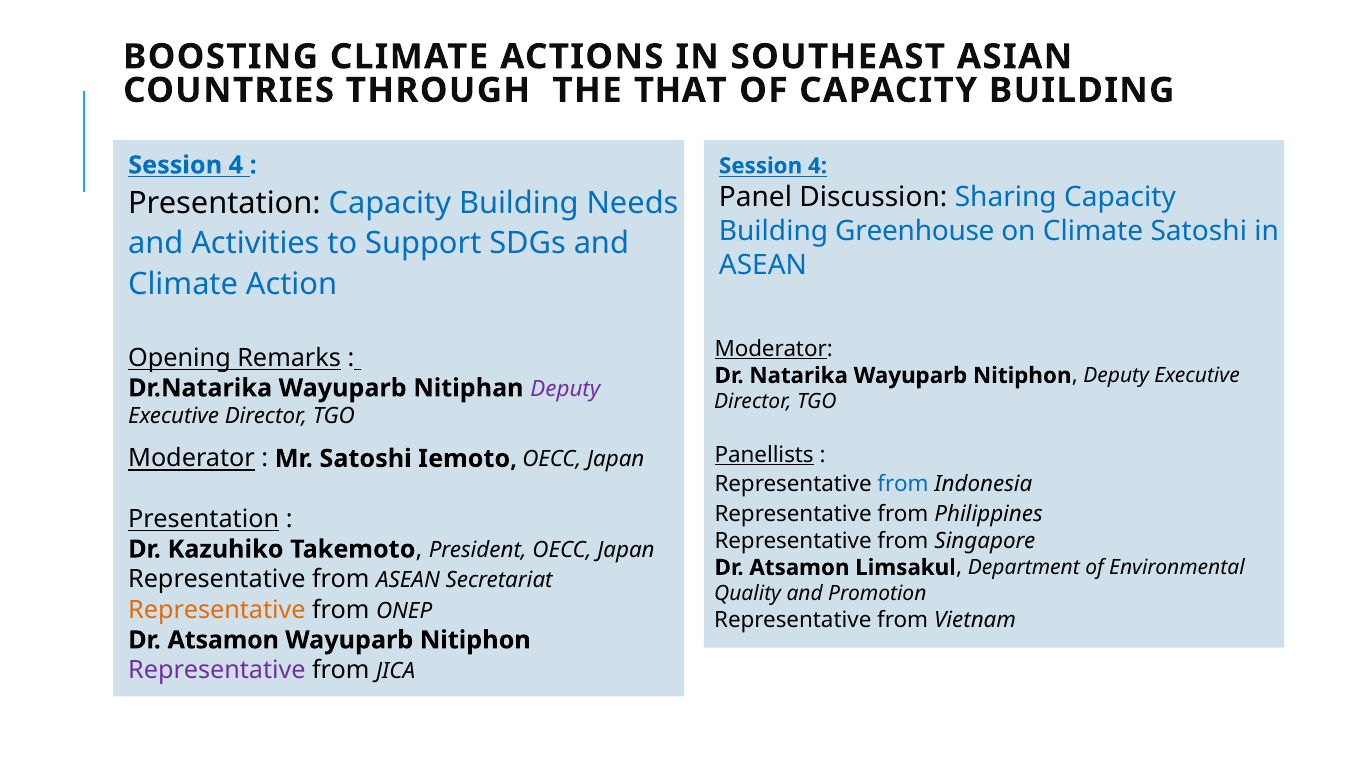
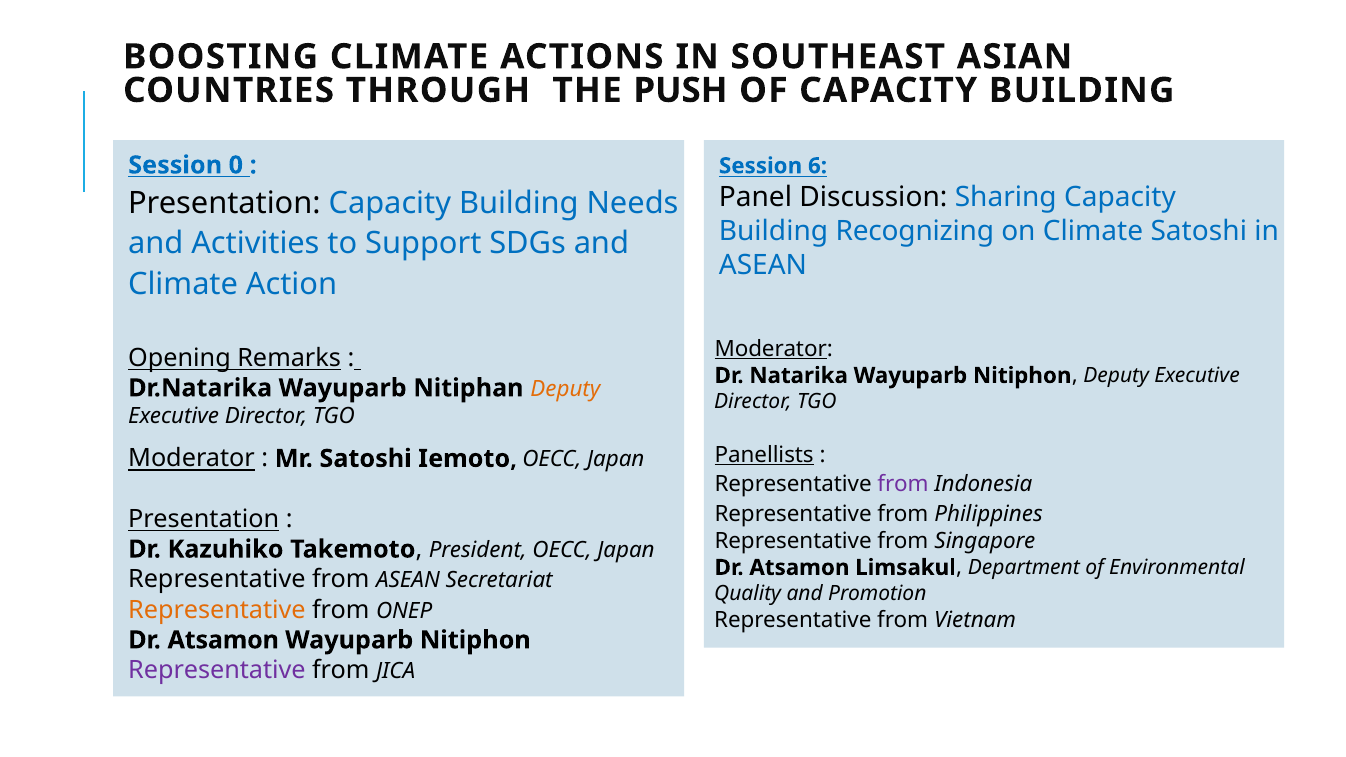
THAT: THAT -> PUSH (680, 90)
4: 4 -> 0 (236, 165)
4: 4 -> 6 (818, 166)
Greenhouse: Greenhouse -> Recognizing (915, 231)
Deputy colour: purple -> orange (565, 389)
from colour: blue -> purple (903, 484)
